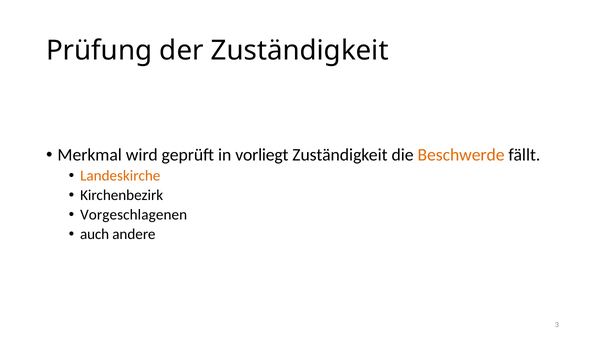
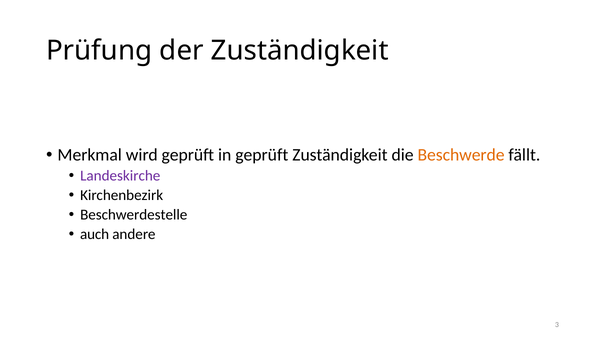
in vorliegt: vorliegt -> geprüft (262, 155)
Landeskirche colour: orange -> purple (120, 176)
Vorgeschlagenen: Vorgeschlagenen -> Beschwerdestelle (134, 215)
